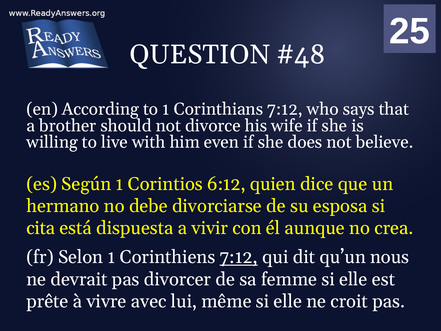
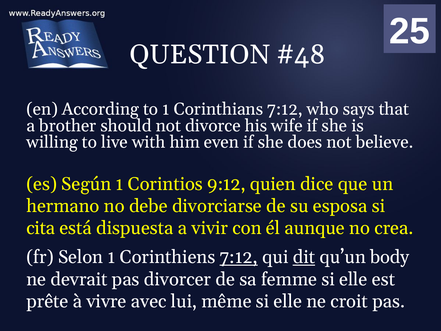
6:12: 6:12 -> 9:12 (226, 184)
dit underline: none -> present (304, 257)
nous: nous -> body (390, 257)
